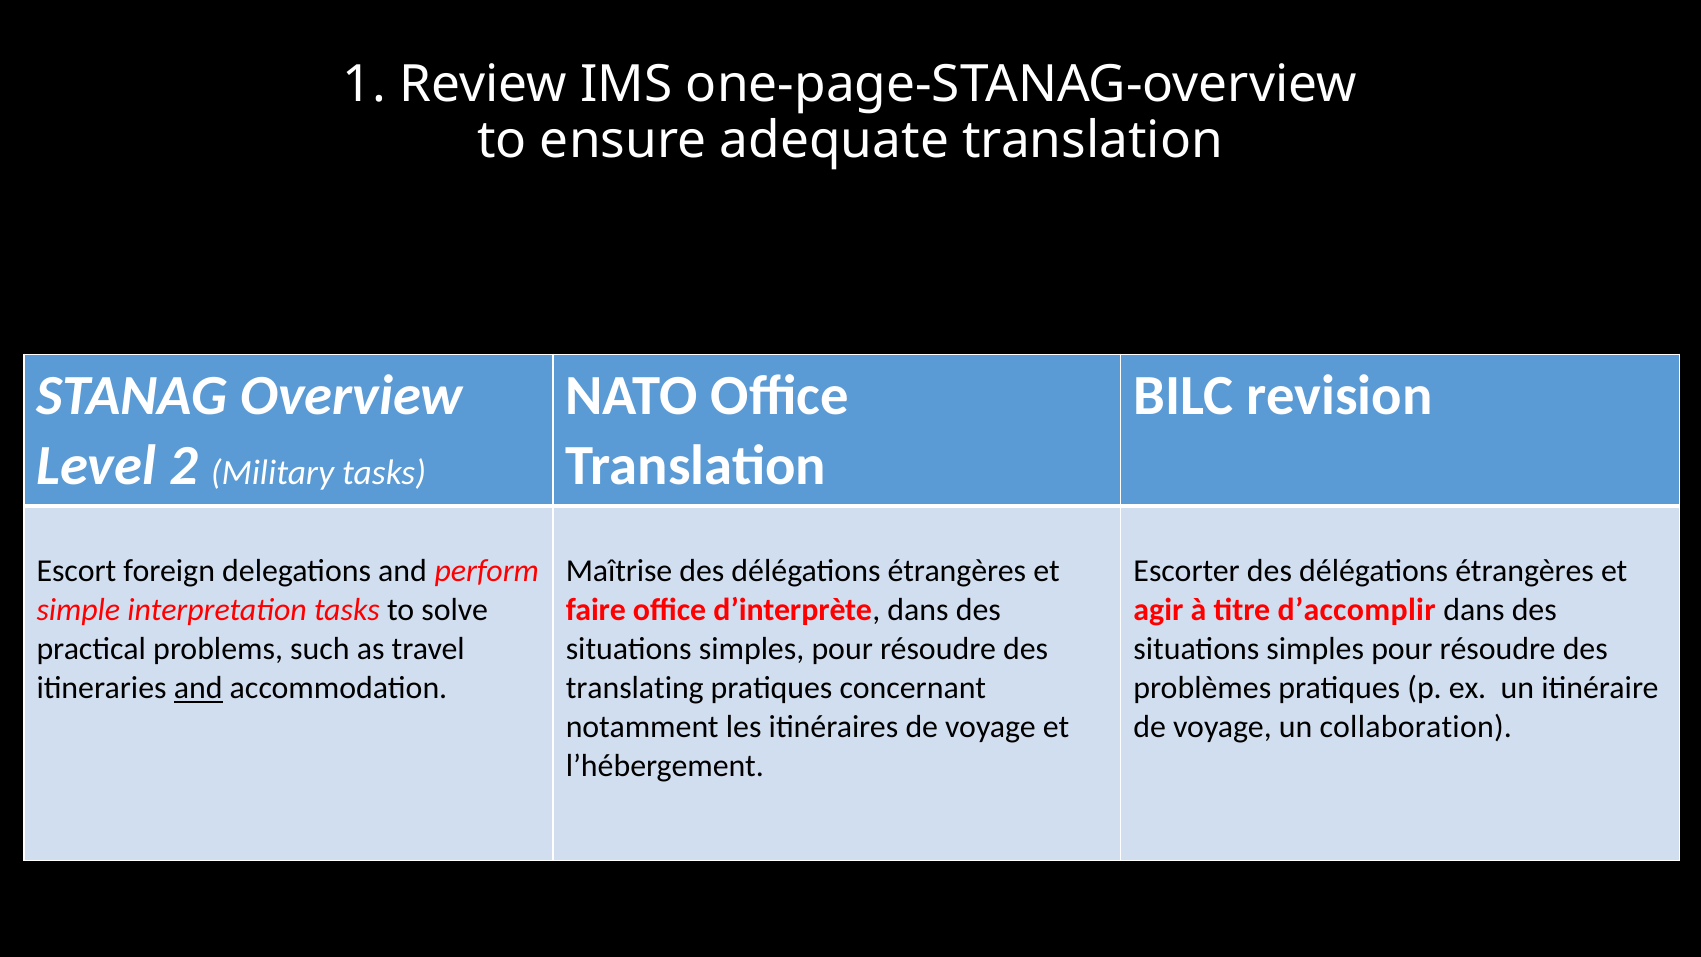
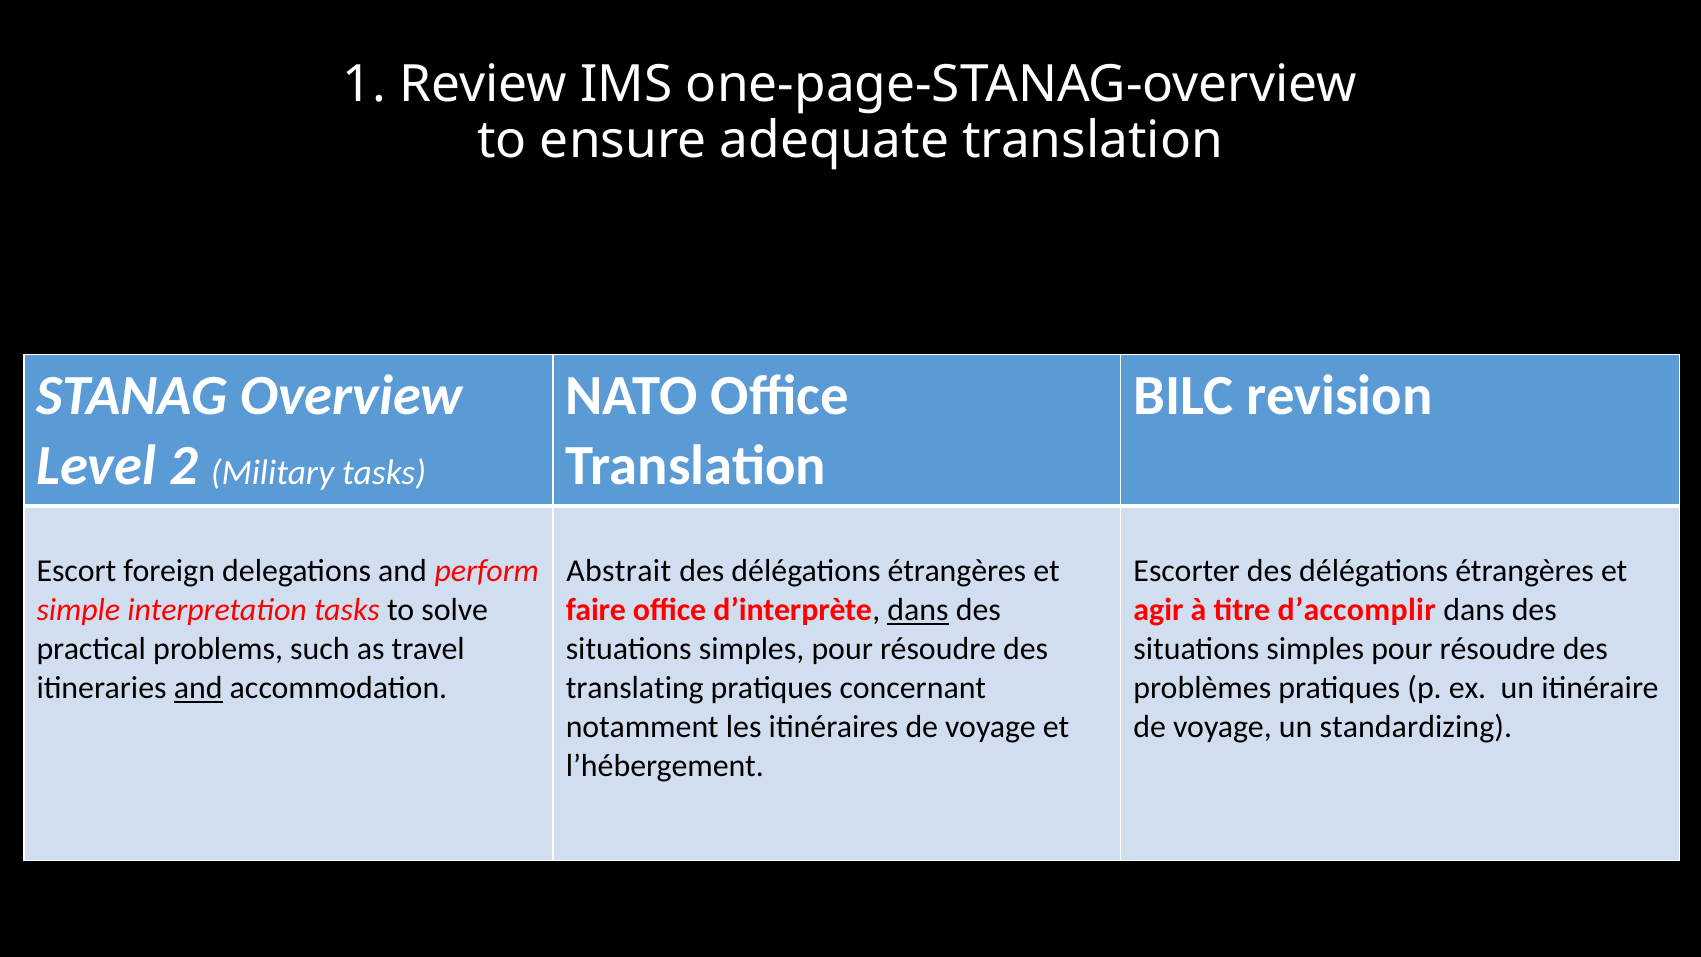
Maîtrise: Maîtrise -> Abstrait (619, 571)
dans underline: none -> present (918, 610)
collaboration: collaboration -> standardizing (1416, 727)
